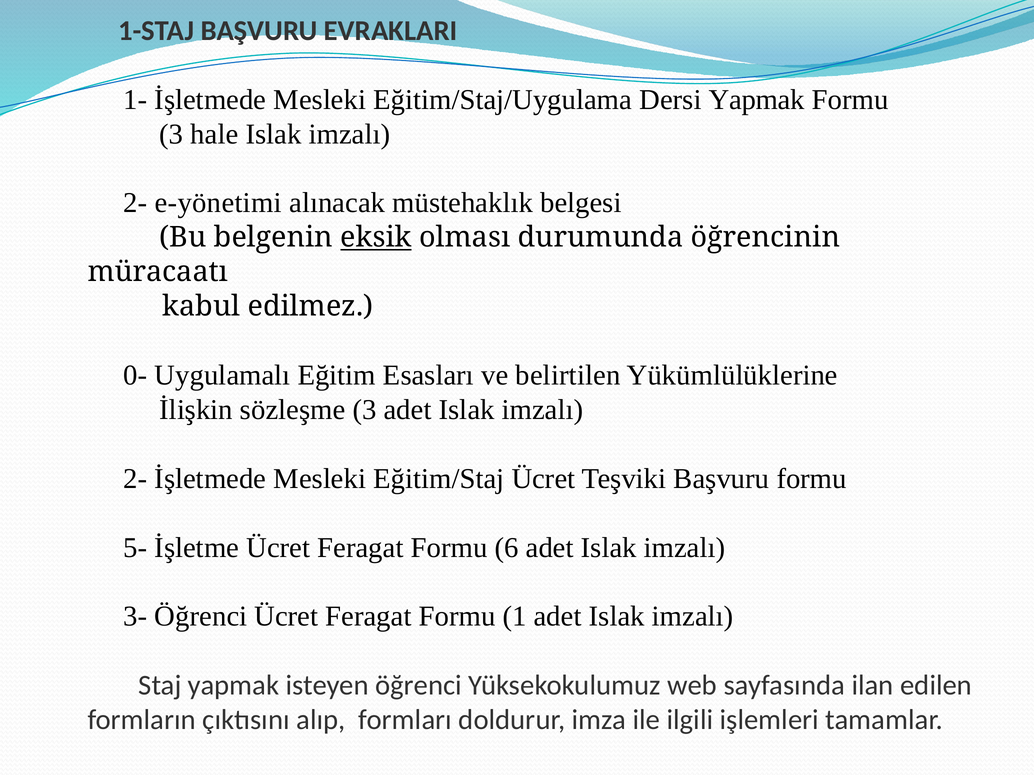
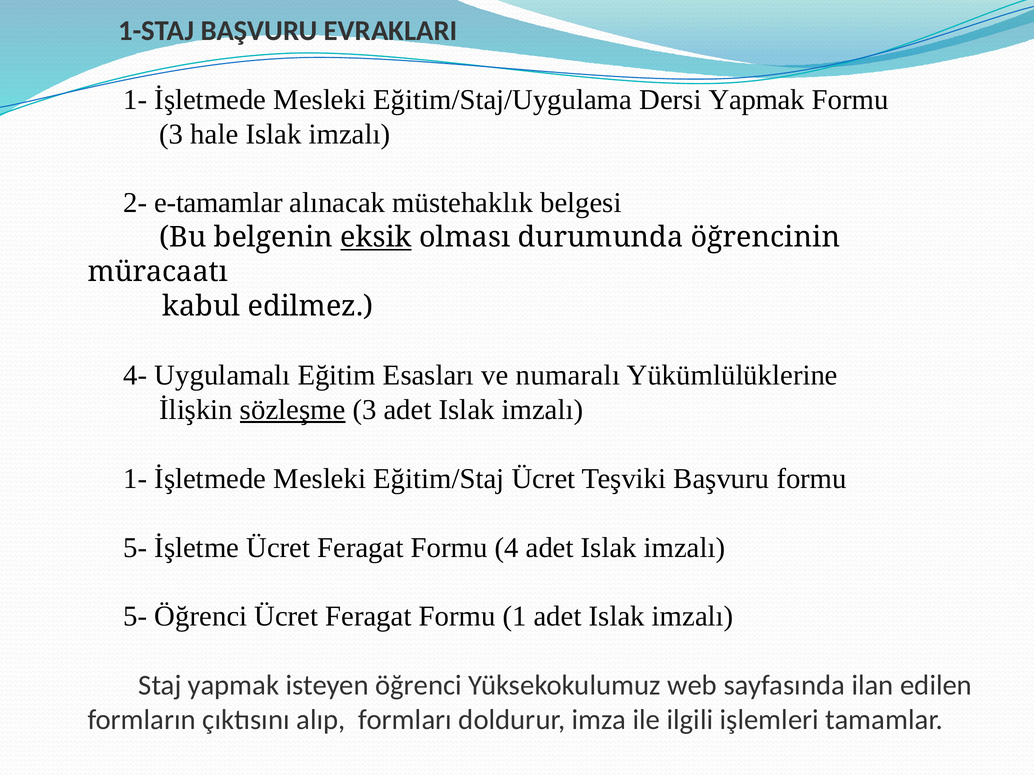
e-yönetimi: e-yönetimi -> e-tamamlar (219, 203)
0-: 0- -> 4- (135, 375)
belirtilen: belirtilen -> numaralı (568, 375)
sözleşme underline: none -> present (293, 410)
2-: 2- -> 1- (135, 479)
6: 6 -> 4 (507, 548)
3-: 3- -> 5- (135, 617)
